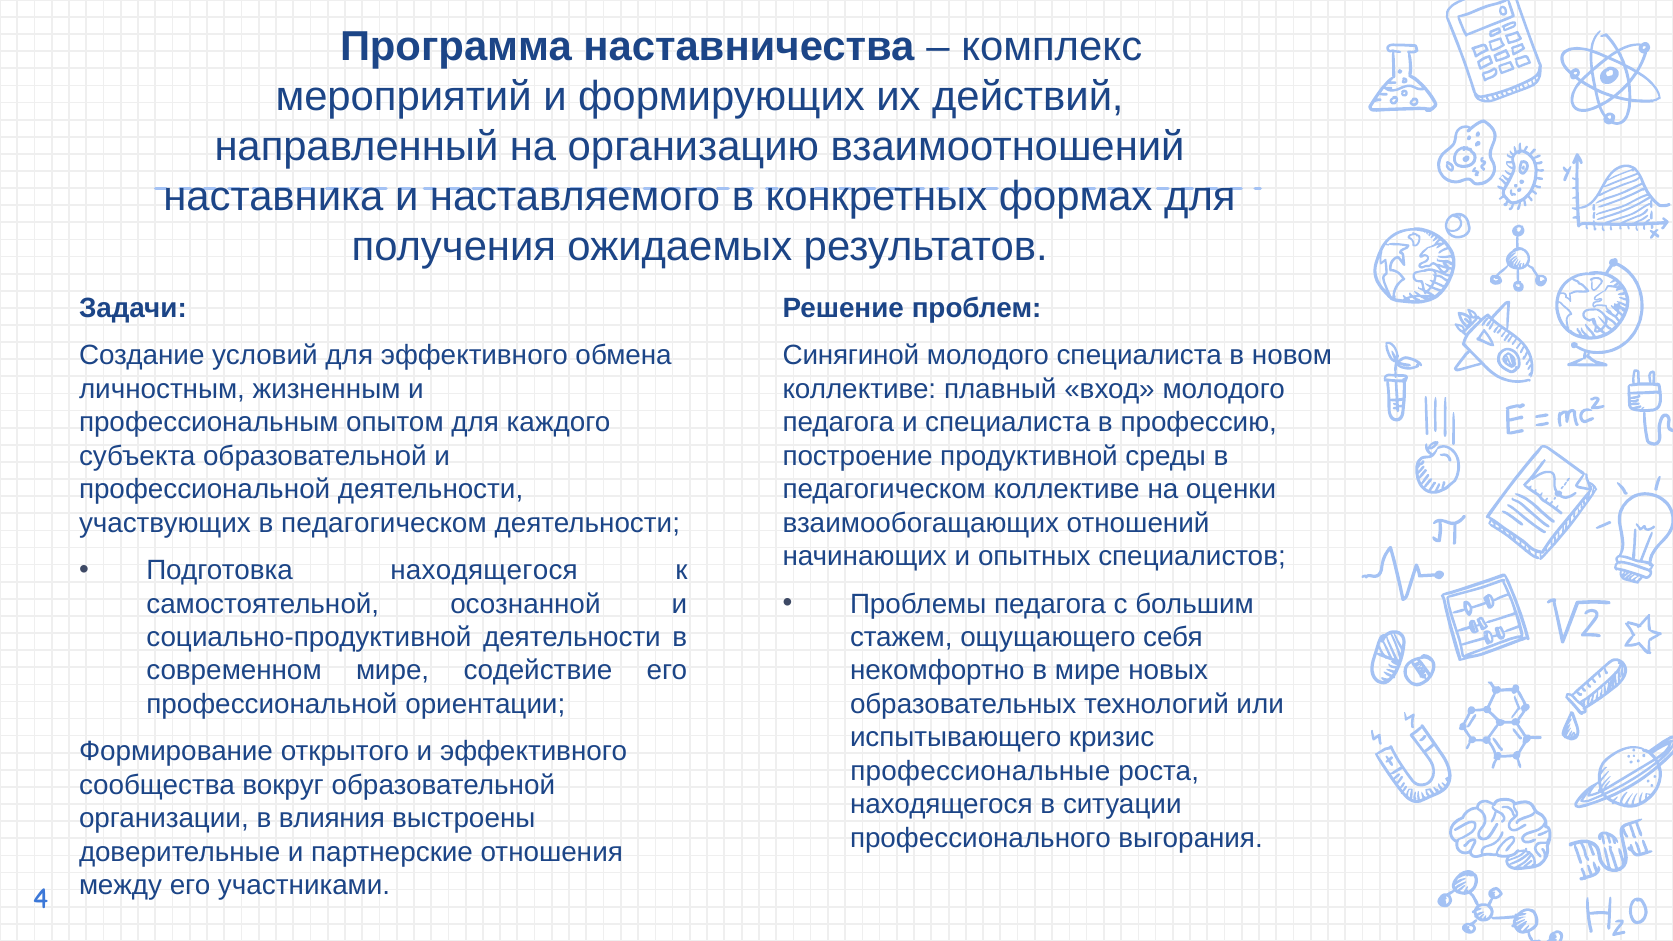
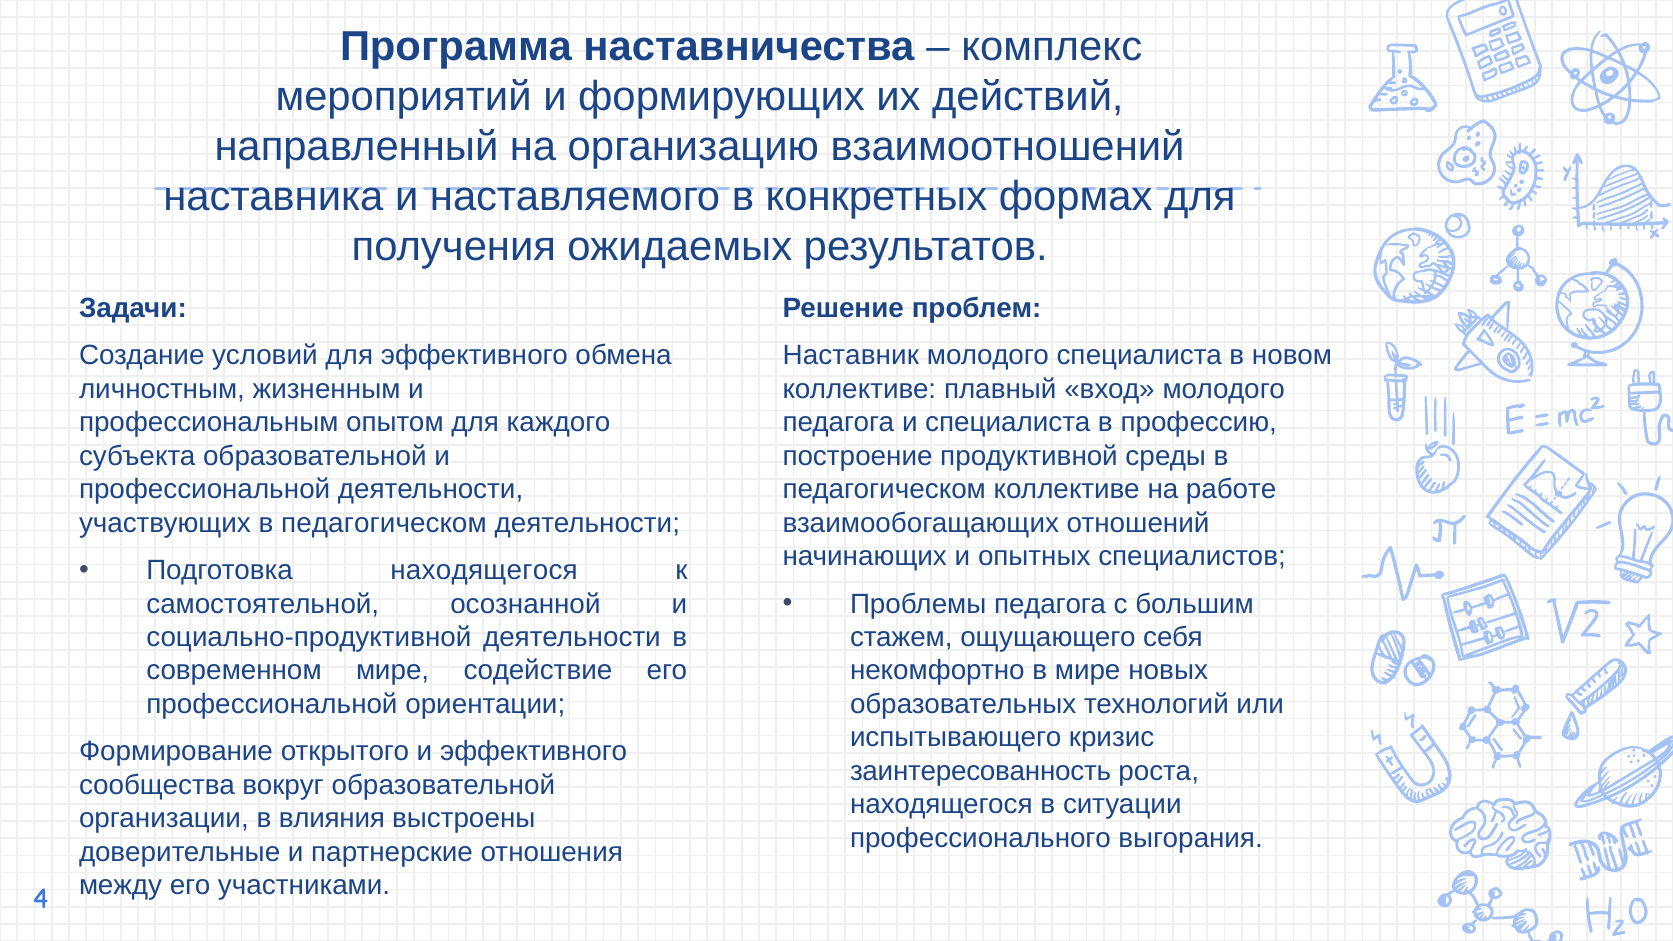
Синягиной: Синягиной -> Наставник (851, 356)
оценки: оценки -> работе (1231, 490)
профессиональные: профессиональные -> заинтересованность (981, 771)
